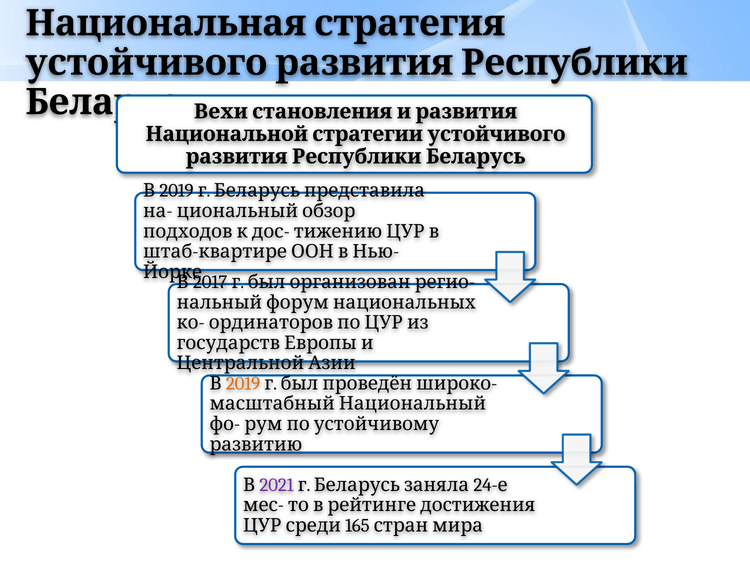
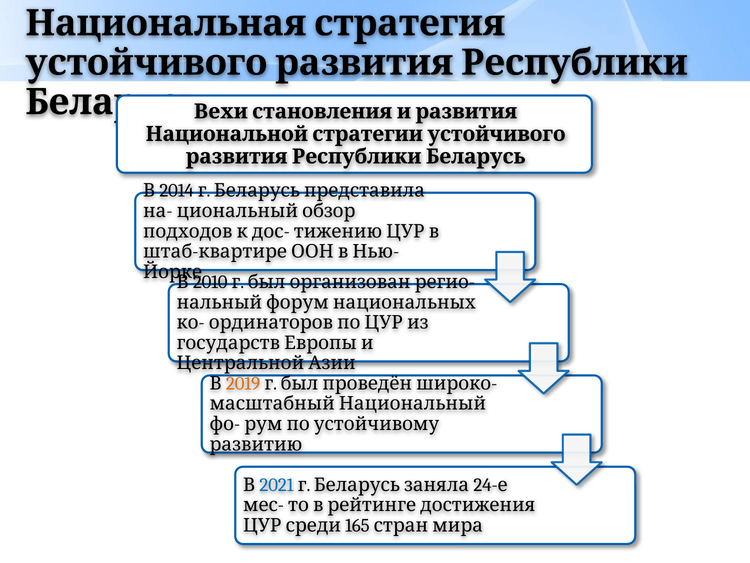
2019: 2019 -> 2014 (177, 191)
2017: 2017 -> 2010 (210, 282)
2021 colour: purple -> blue (277, 485)
